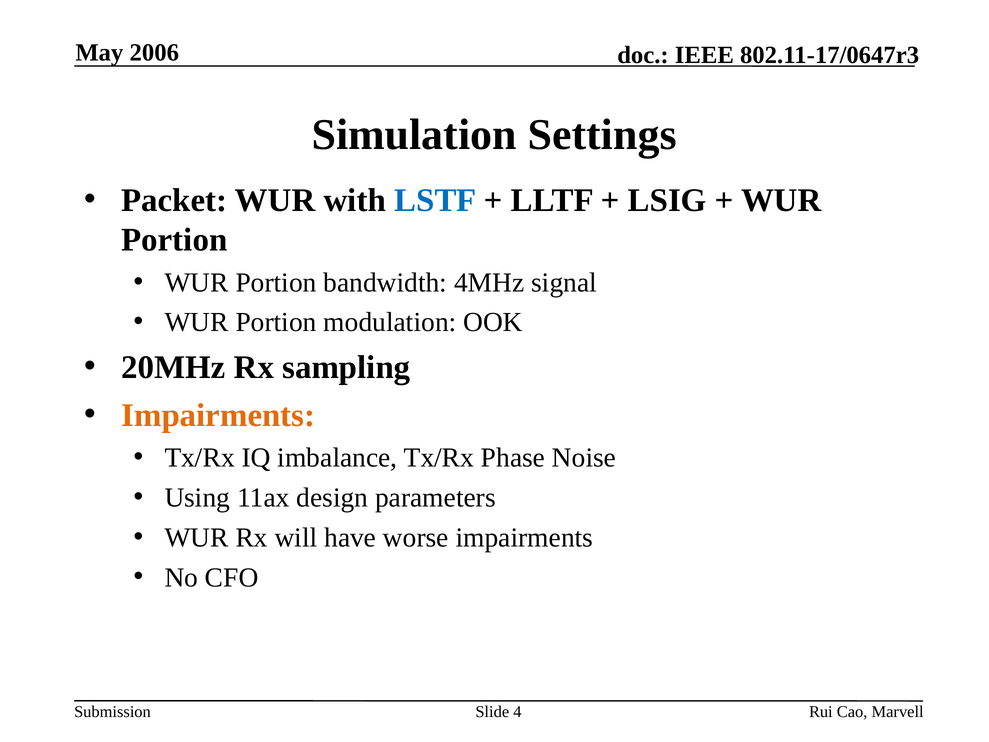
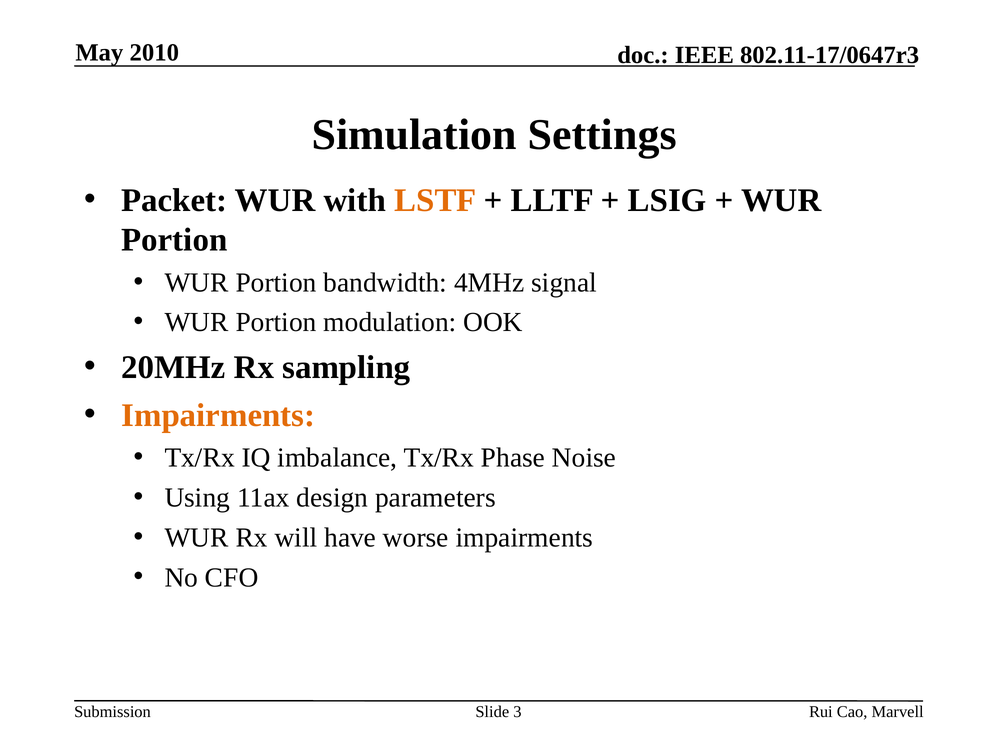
2006: 2006 -> 2010 (154, 52)
LSTF colour: blue -> orange (435, 200)
4: 4 -> 3 (517, 711)
